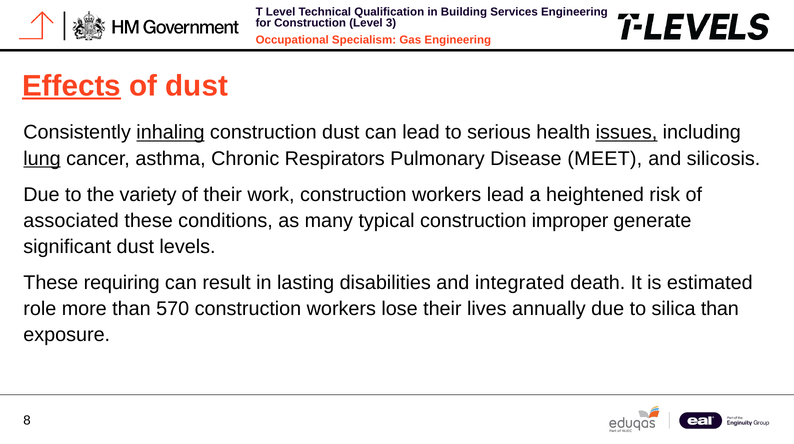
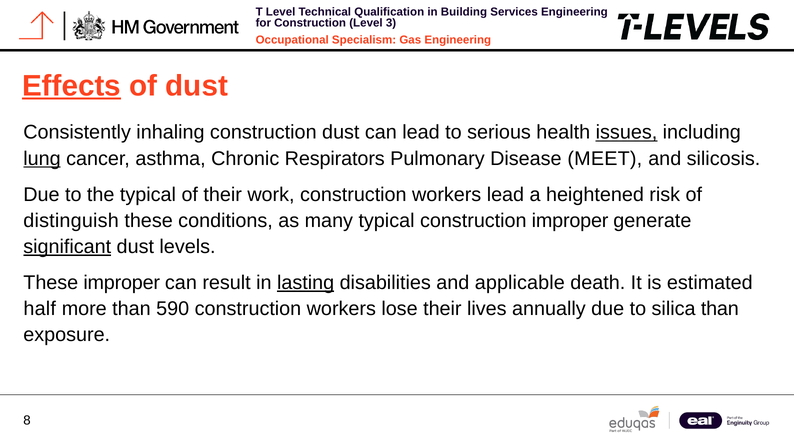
inhaling underline: present -> none (170, 132)
the variety: variety -> typical (148, 194)
associated: associated -> distinguish (71, 220)
significant underline: none -> present (67, 247)
These requiring: requiring -> improper (122, 283)
lasting underline: none -> present (306, 283)
integrated: integrated -> applicable (520, 283)
role: role -> half (40, 309)
570: 570 -> 590 (173, 309)
